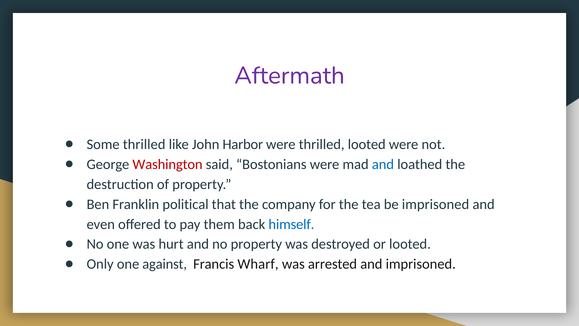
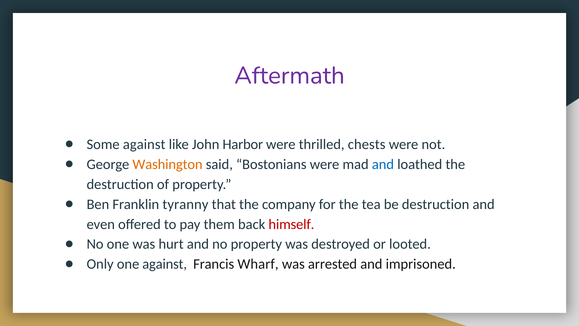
Some thrilled: thrilled -> against (144, 144)
thrilled looted: looted -> chests (367, 144)
Washington colour: red -> orange (168, 164)
political: political -> tyranny (185, 204)
be imprisoned: imprisoned -> destruction (436, 204)
himself colour: blue -> red (291, 224)
